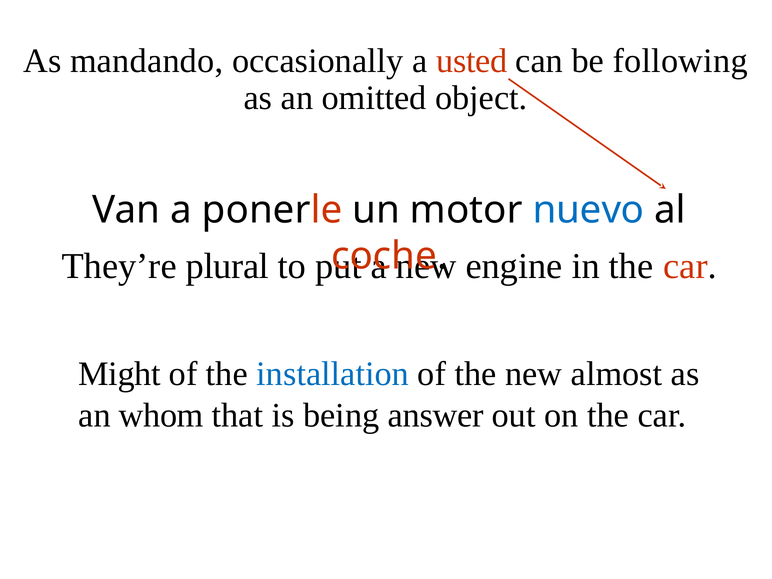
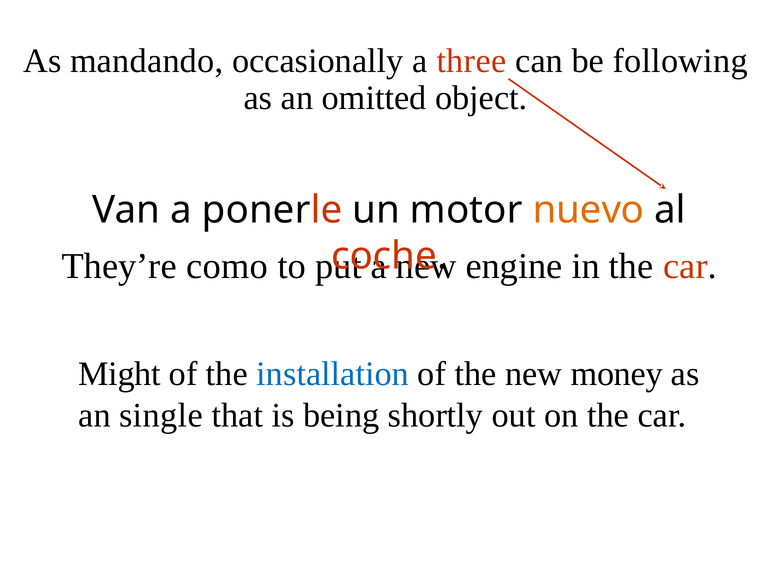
usted: usted -> three (471, 61)
nuevo colour: blue -> orange (588, 210)
plural: plural -> como (227, 266)
almost: almost -> money (617, 374)
whom: whom -> single (161, 415)
answer: answer -> shortly (436, 415)
